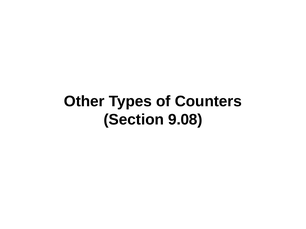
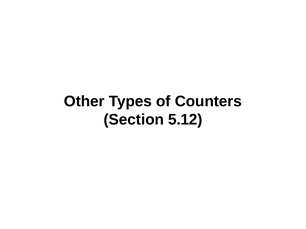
9.08: 9.08 -> 5.12 (185, 120)
